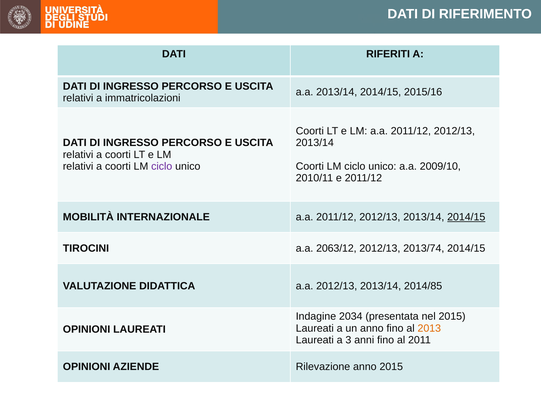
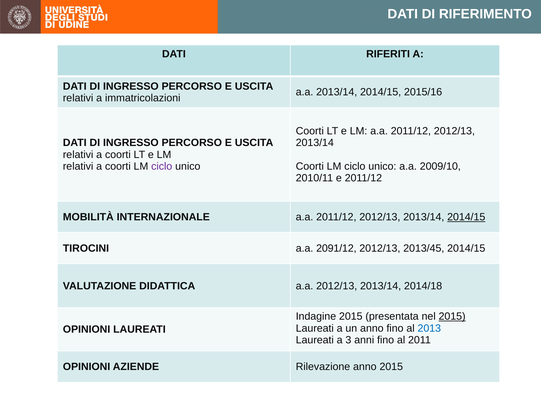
2063/12: 2063/12 -> 2091/12 (336, 249)
2013/74: 2013/74 -> 2013/45 (424, 249)
2014/85: 2014/85 -> 2014/18 (423, 286)
Indagine 2034: 2034 -> 2015 (351, 317)
2015 underline: none -> present (452, 317)
2013 colour: orange -> blue (429, 329)
